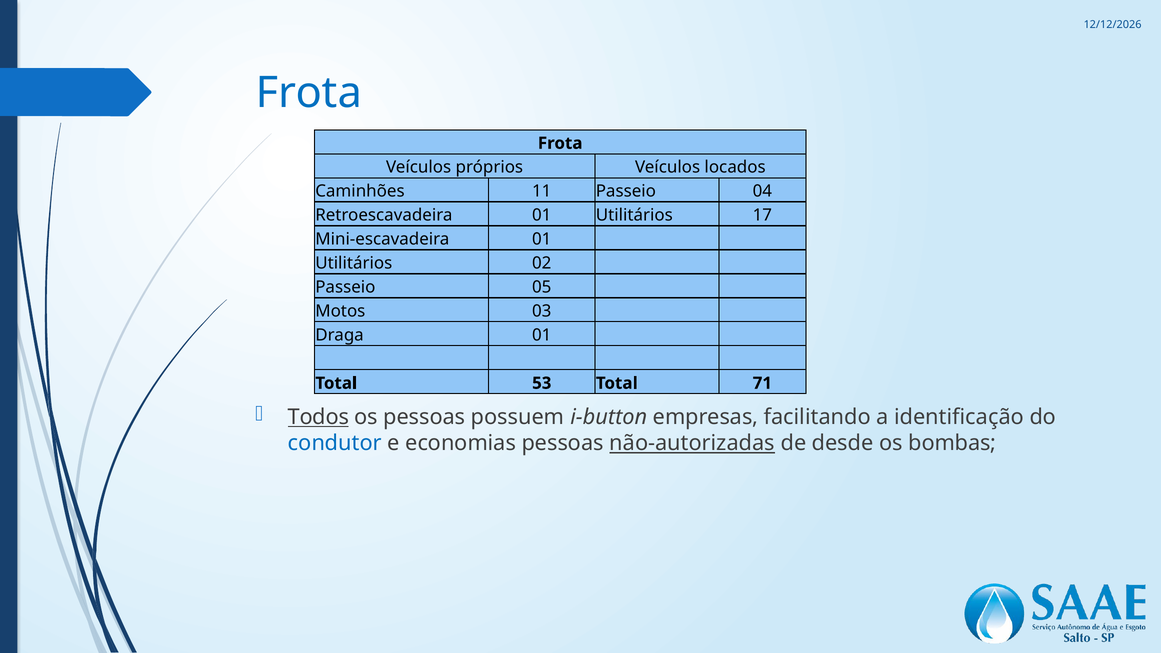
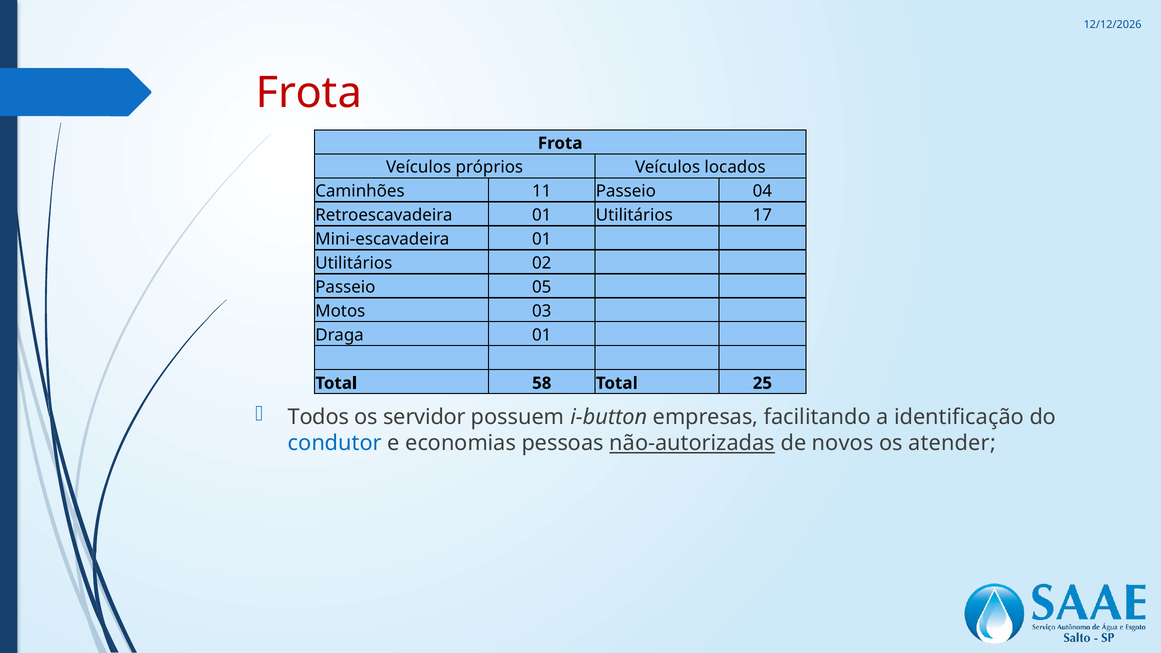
Frota colour: blue -> red (309, 93)
53: 53 -> 58 (542, 383)
71: 71 -> 25 (762, 383)
Todos underline: present -> none (318, 417)
os pessoas: pessoas -> servidor (424, 417)
desde: desde -> novos (843, 443)
bombas: bombas -> atender (952, 443)
